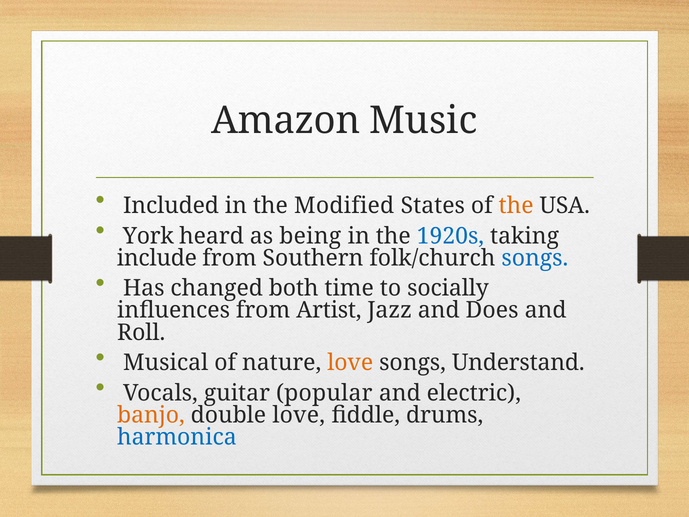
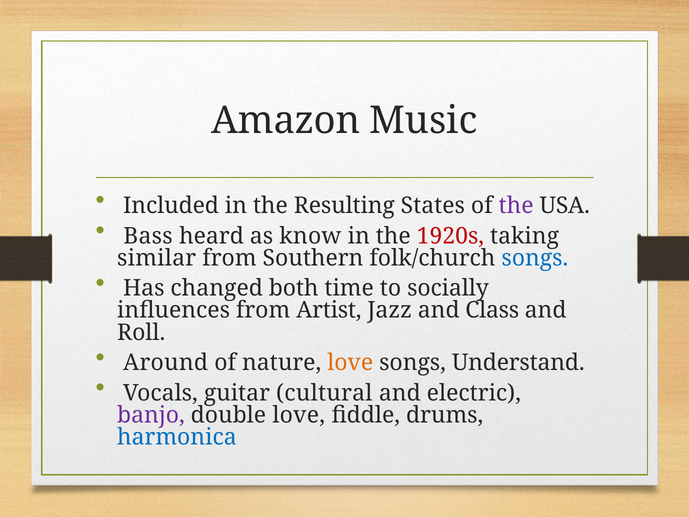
Modified: Modified -> Resulting (344, 206)
the colour: orange -> purple (516, 206)
York: York -> Bass (148, 236)
being: being -> know (310, 236)
1920s colour: blue -> red (450, 236)
include: include -> similar (157, 258)
Does: Does -> Class (492, 310)
Musical: Musical -> Around (166, 363)
popular: popular -> cultural (324, 393)
banjo colour: orange -> purple (151, 415)
